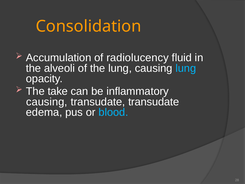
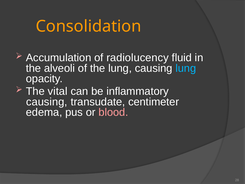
take: take -> vital (58, 91)
transudate transudate: transudate -> centimeter (154, 102)
blood colour: light blue -> pink (113, 112)
